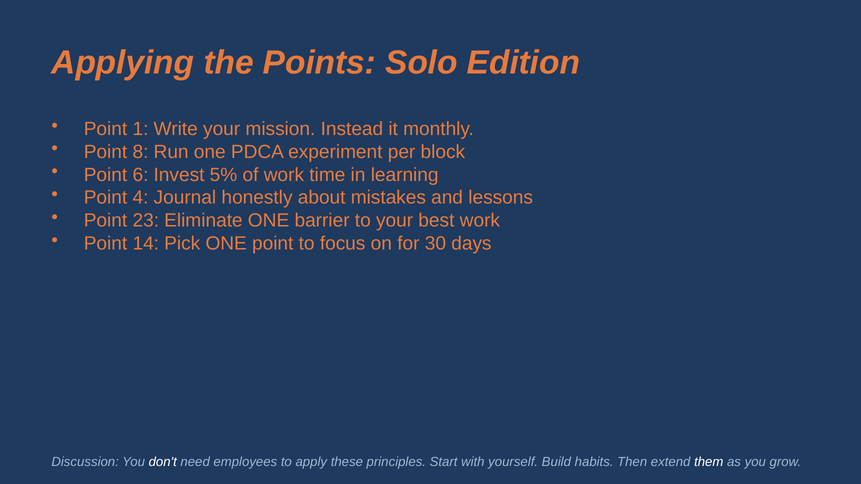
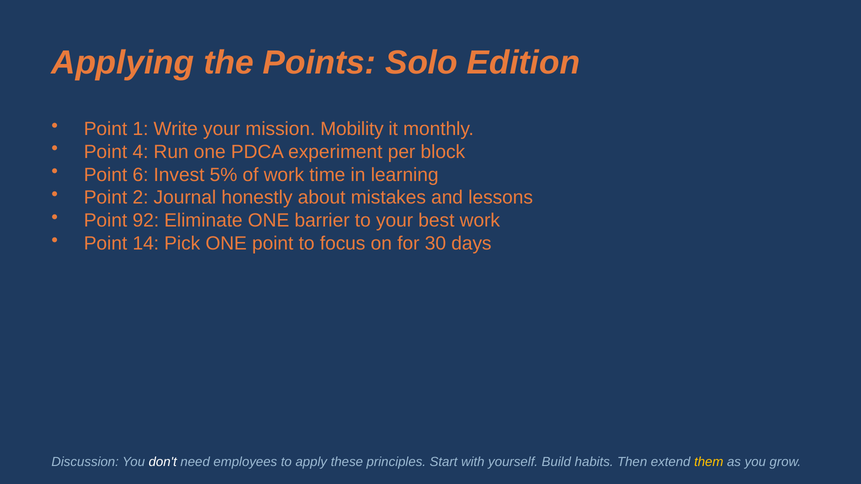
Instead: Instead -> Mobility (352, 129)
8: 8 -> 4 (140, 152)
4: 4 -> 2 (140, 198)
23: 23 -> 92 (146, 221)
them colour: white -> yellow (709, 462)
